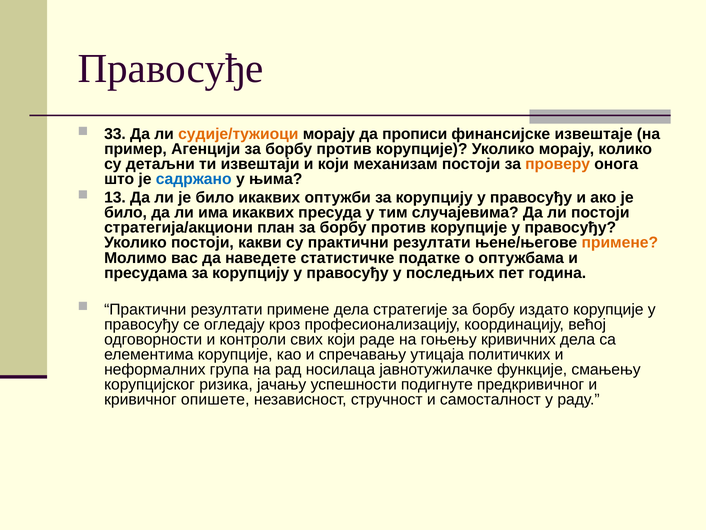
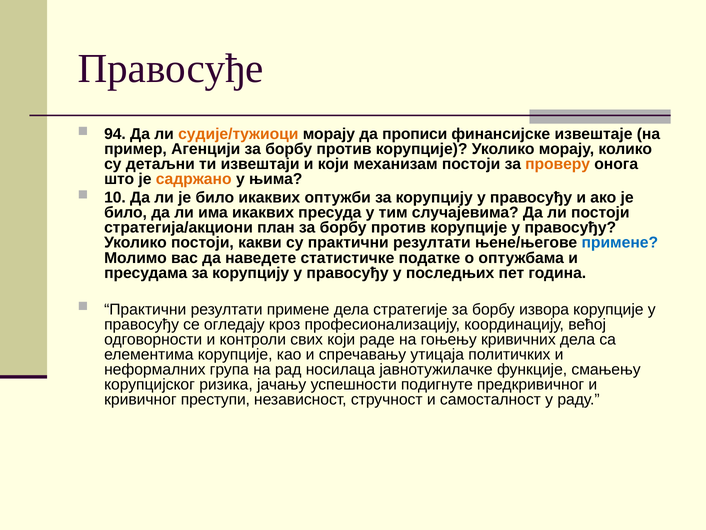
33: 33 -> 94 (115, 134)
садржано colour: blue -> orange (194, 179)
13: 13 -> 10 (115, 197)
примене colour: orange -> blue (620, 243)
издато: издато -> извора (544, 309)
опишете: опишете -> преступи (215, 399)
